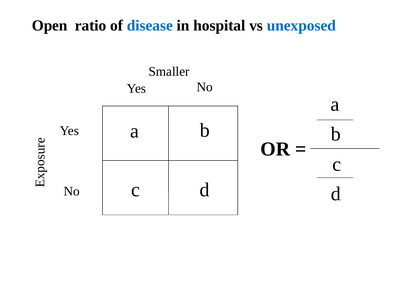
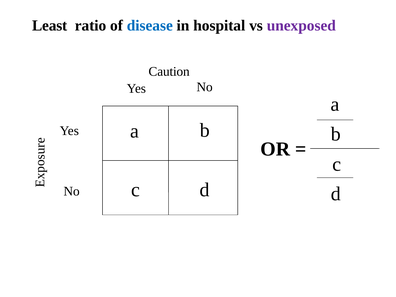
Open: Open -> Least (50, 25)
unexposed colour: blue -> purple (301, 25)
Smaller: Smaller -> Caution (169, 72)
